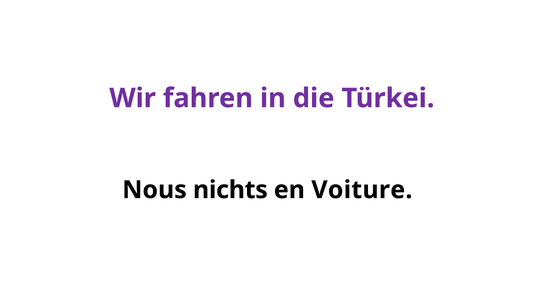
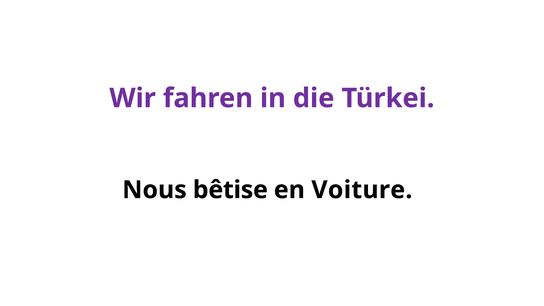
nichts: nichts -> bêtise (230, 190)
